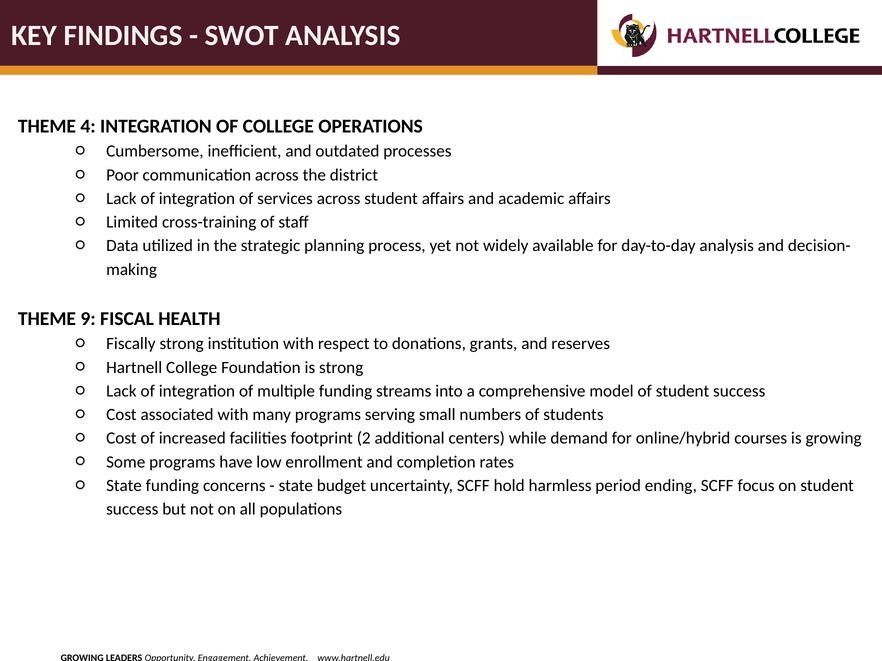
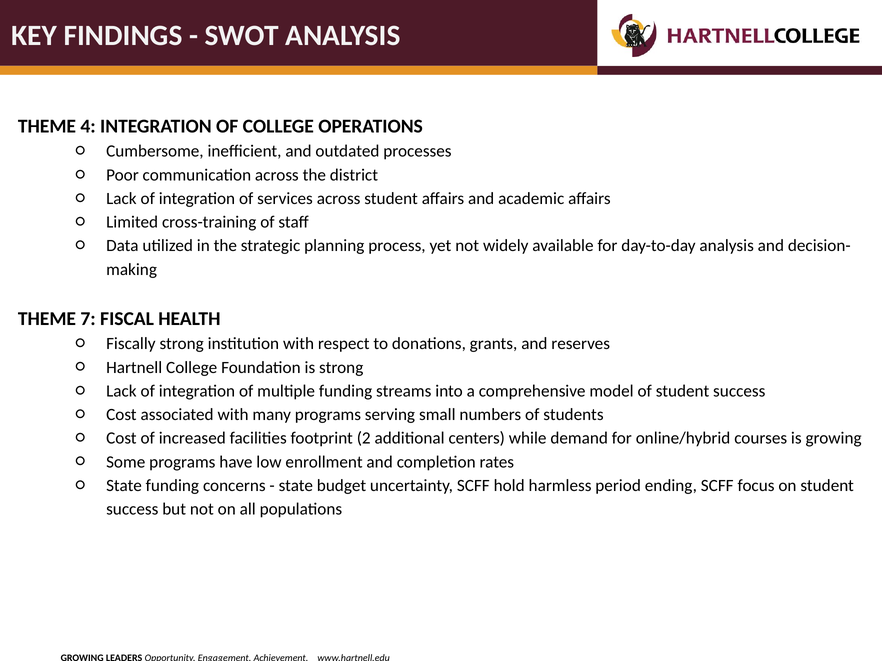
9: 9 -> 7 (88, 319)
